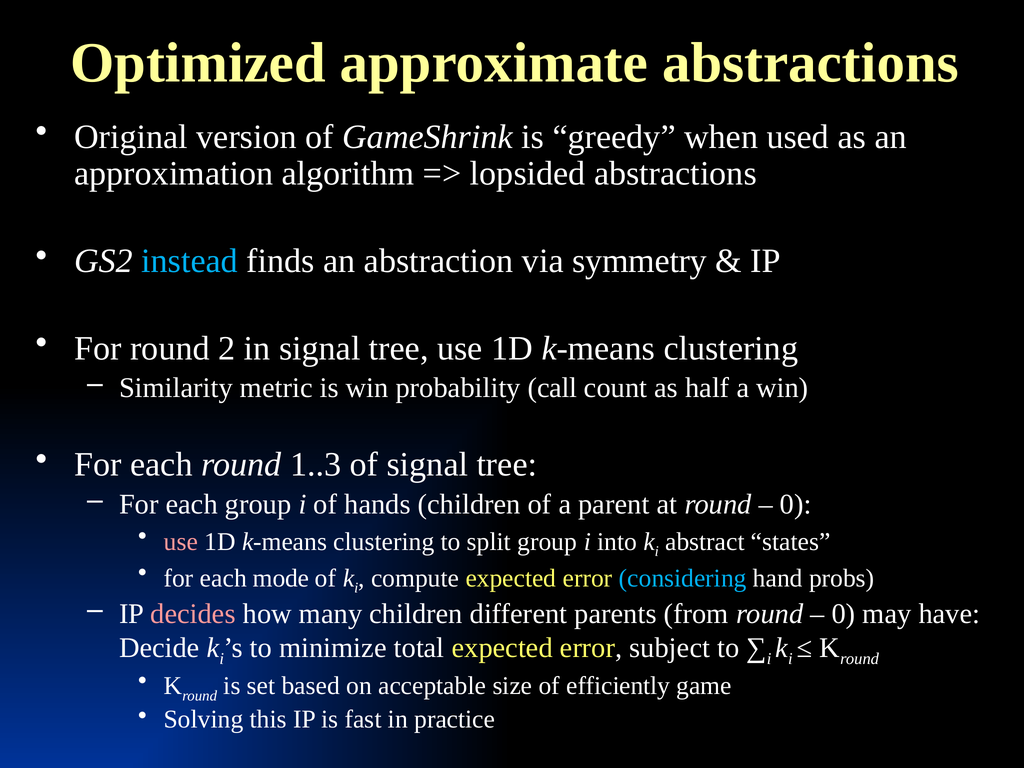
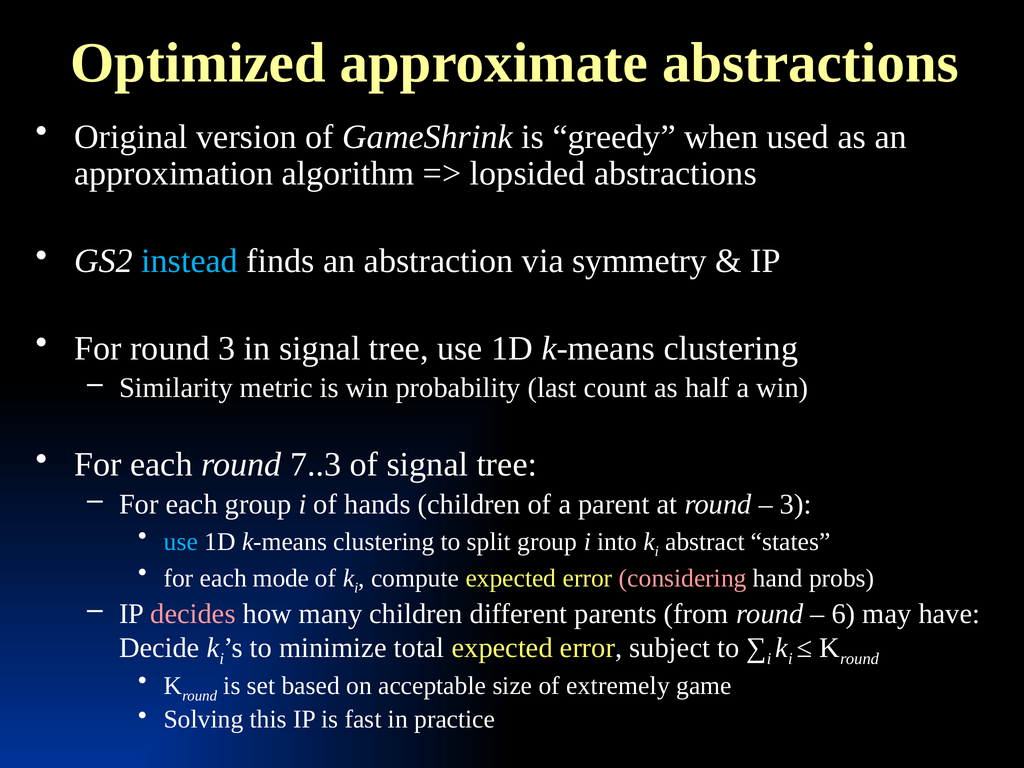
round 2: 2 -> 3 (227, 348)
call: call -> last (552, 388)
1..3: 1..3 -> 7..3 (316, 465)
0: 0 -> 3 (796, 504)
use colour: pink -> light blue (181, 542)
considering colour: light blue -> pink (683, 578)
0: 0 -> 6 (844, 614)
efficiently: efficiently -> extremely (618, 686)
